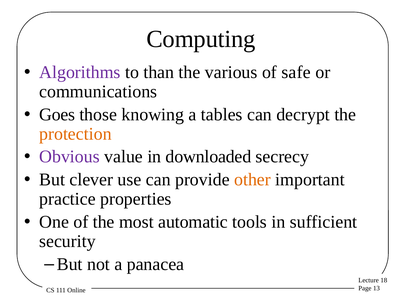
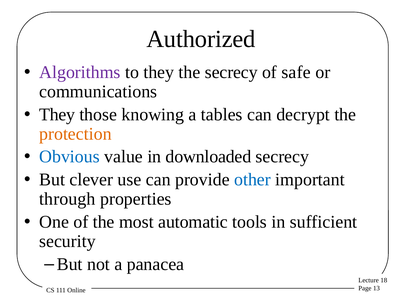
Computing: Computing -> Authorized (201, 39)
to than: than -> they (159, 72)
the various: various -> secrecy (231, 72)
Goes: Goes -> They (57, 114)
Obvious colour: purple -> blue (69, 156)
other colour: orange -> blue (253, 179)
practice: practice -> through (67, 199)
